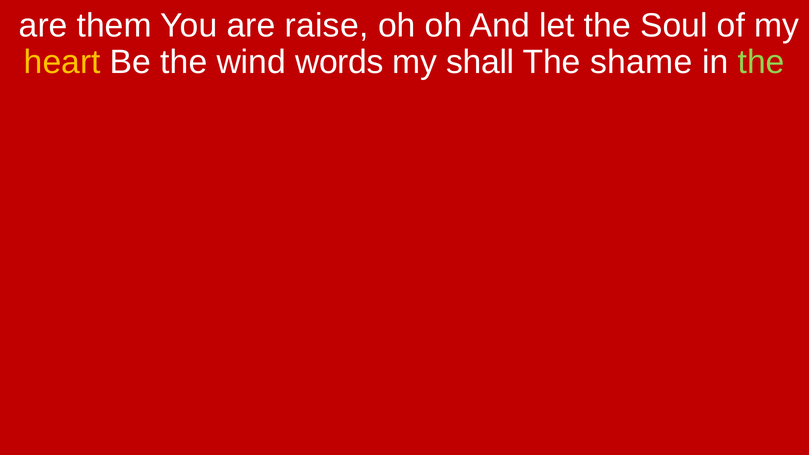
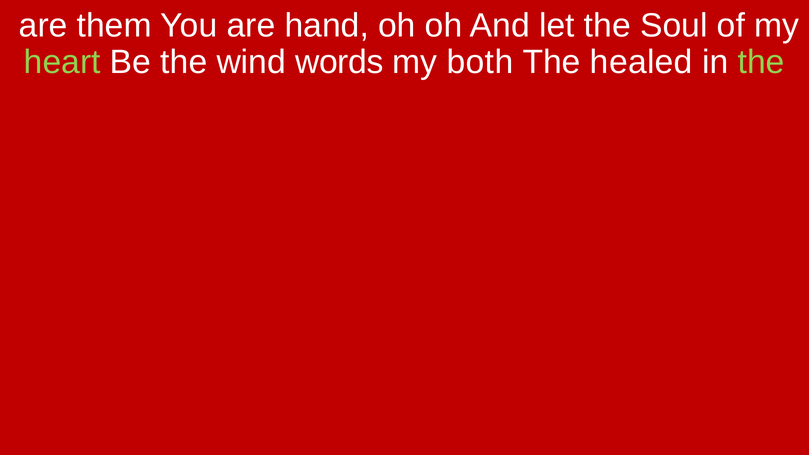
raise: raise -> hand (327, 26)
heart colour: yellow -> light green (62, 62)
shall: shall -> both (480, 62)
shame: shame -> healed (641, 62)
